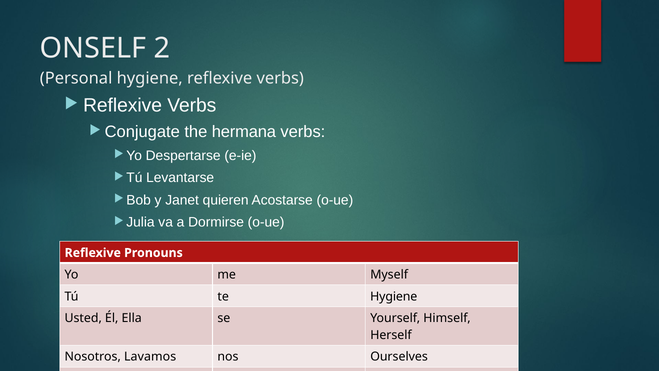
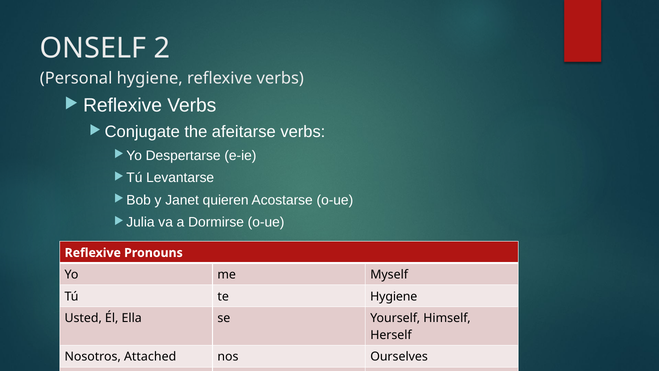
hermana: hermana -> afeitarse (244, 132)
Lavamos: Lavamos -> Attached (150, 357)
